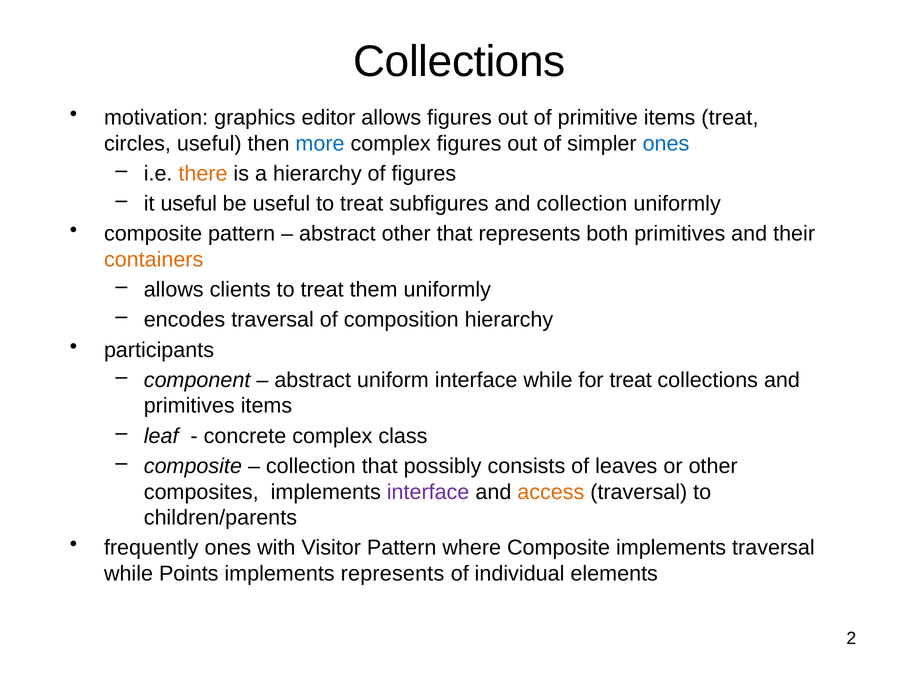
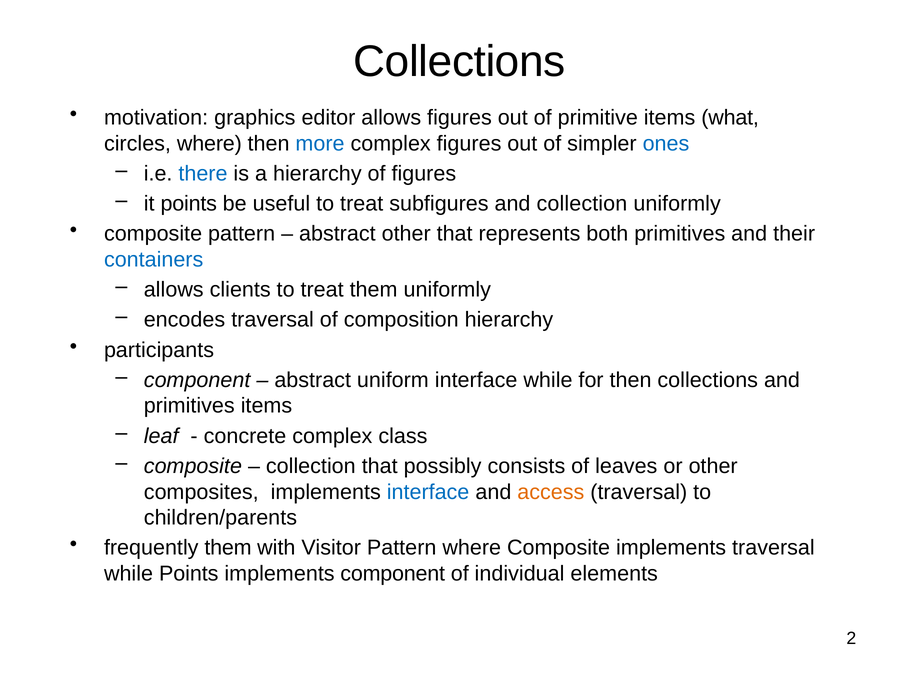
items treat: treat -> what (730, 118)
circles useful: useful -> where (209, 144)
there colour: orange -> blue (203, 174)
it useful: useful -> points (189, 204)
containers colour: orange -> blue (154, 260)
for treat: treat -> then (631, 380)
interface colour: purple -> blue (428, 492)
frequently ones: ones -> them (228, 548)
implements represents: represents -> component (393, 574)
